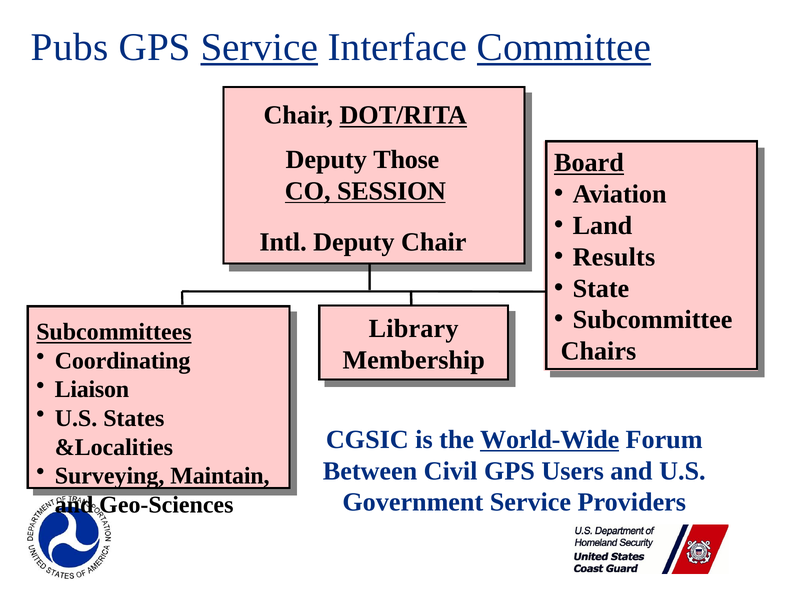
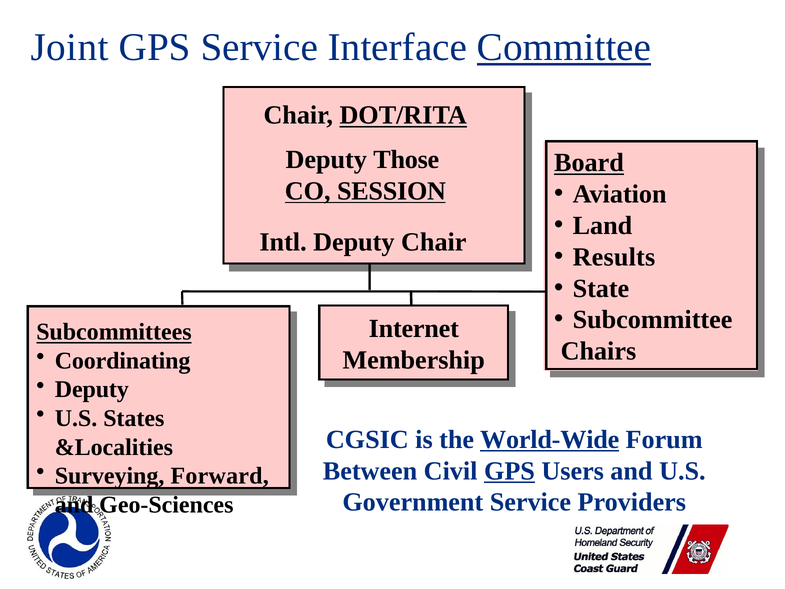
Pubs: Pubs -> Joint (70, 47)
Service underline: present -> none (259, 47)
Library: Library -> Internet (414, 328)
Liaison: Liaison -> Deputy (92, 389)
GPS underline: none -> present (509, 471)
Maintain: Maintain -> Forward (220, 476)
